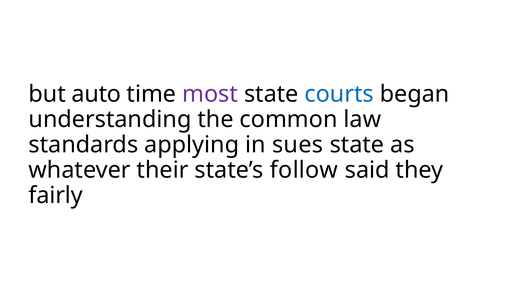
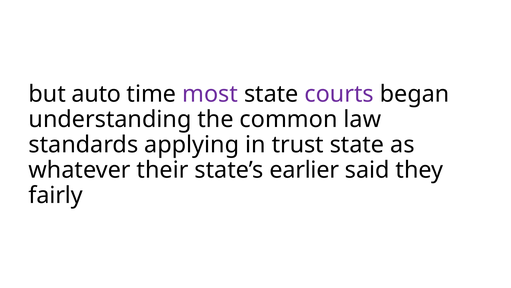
courts colour: blue -> purple (339, 94)
sues: sues -> trust (298, 144)
follow: follow -> earlier (304, 170)
